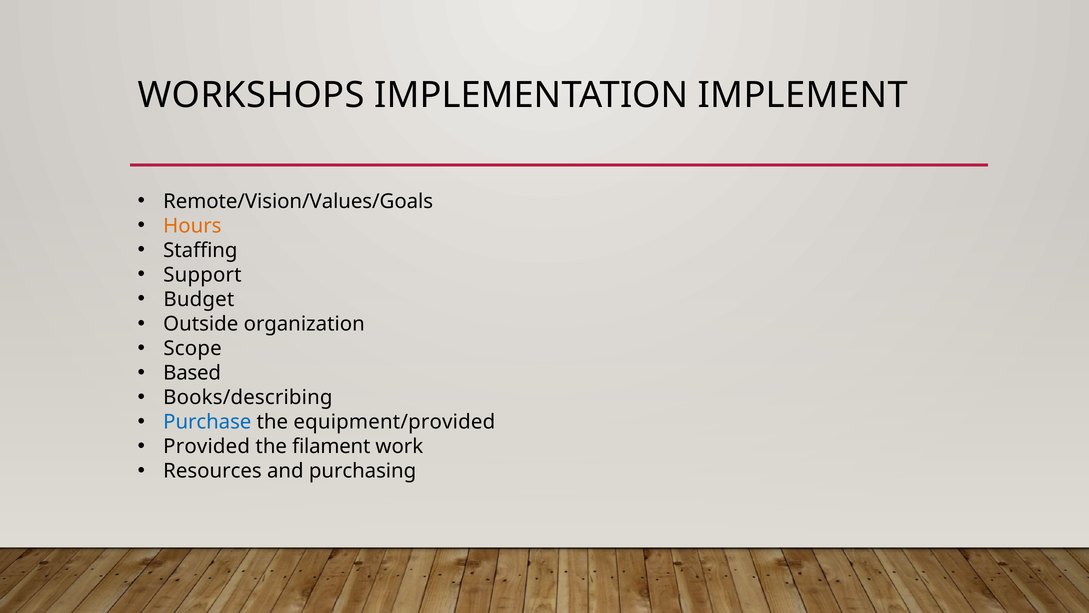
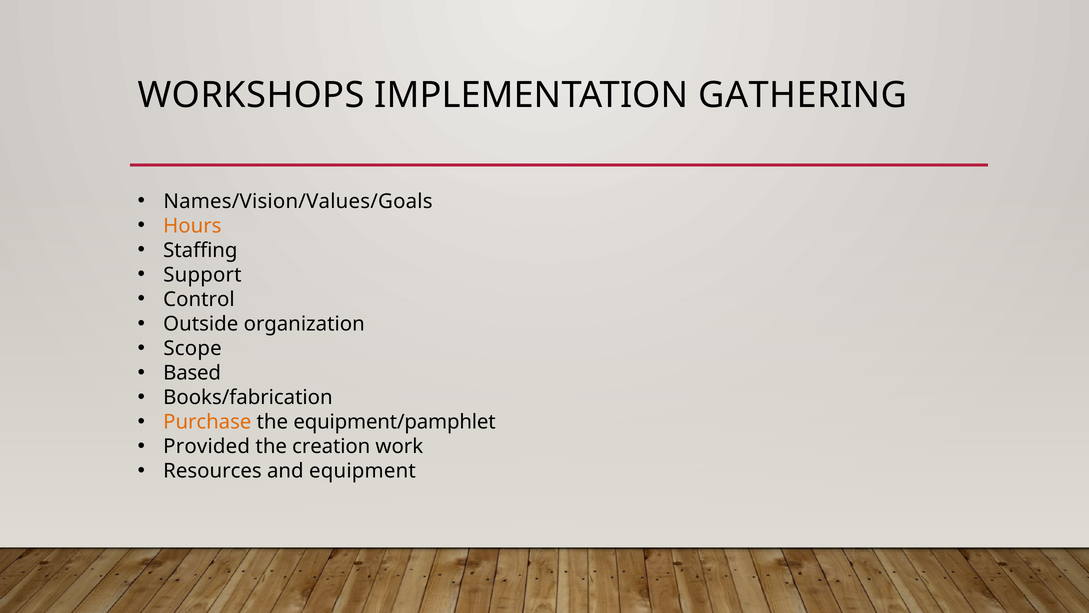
IMPLEMENT: IMPLEMENT -> GATHERING (803, 95)
Remote/Vision/Values/Goals: Remote/Vision/Values/Goals -> Names/Vision/Values/Goals (298, 201)
Budget: Budget -> Control (199, 299)
Books/describing: Books/describing -> Books/fabrication (248, 397)
Purchase colour: blue -> orange (207, 422)
equipment/provided: equipment/provided -> equipment/pamphlet (395, 422)
filament: filament -> creation (331, 446)
purchasing: purchasing -> equipment (362, 471)
